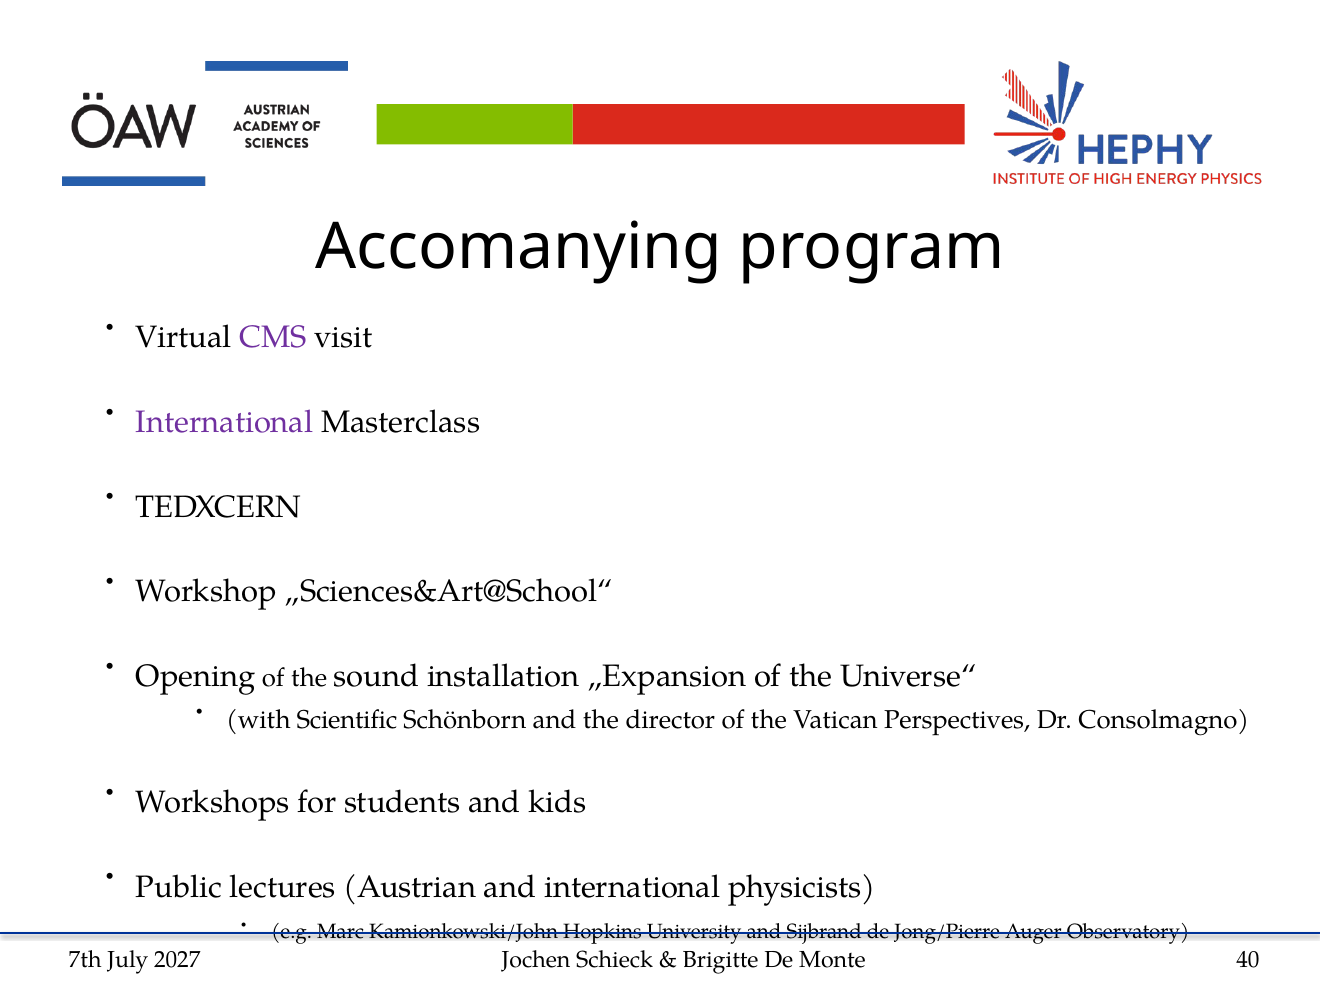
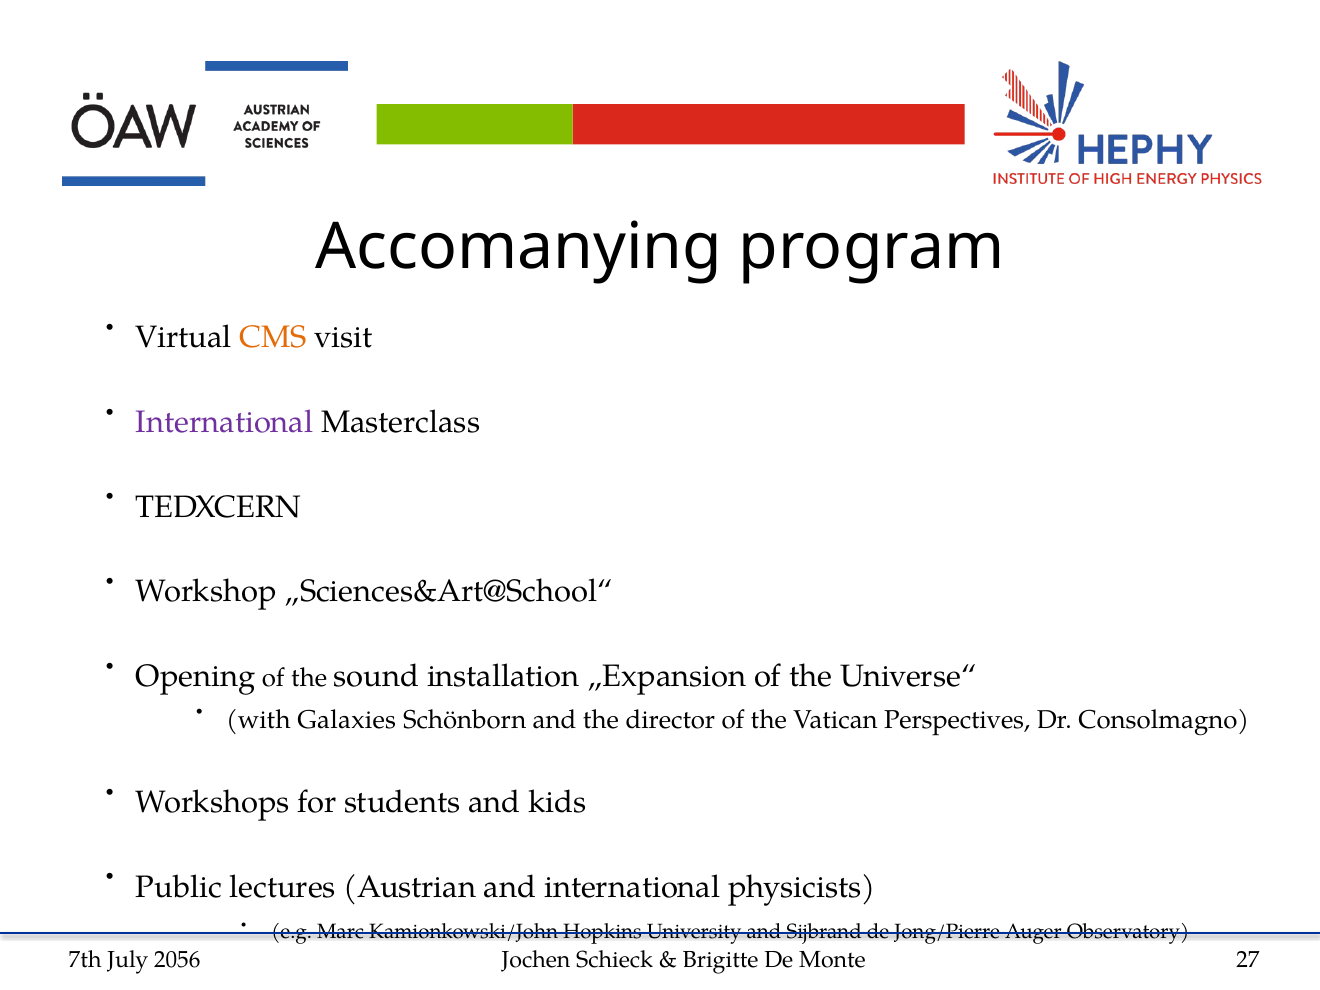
CMS colour: purple -> orange (273, 337)
Scientific: Scientific -> Galaxies (347, 720)
2027: 2027 -> 2056 (177, 959)
40: 40 -> 27 (1248, 959)
